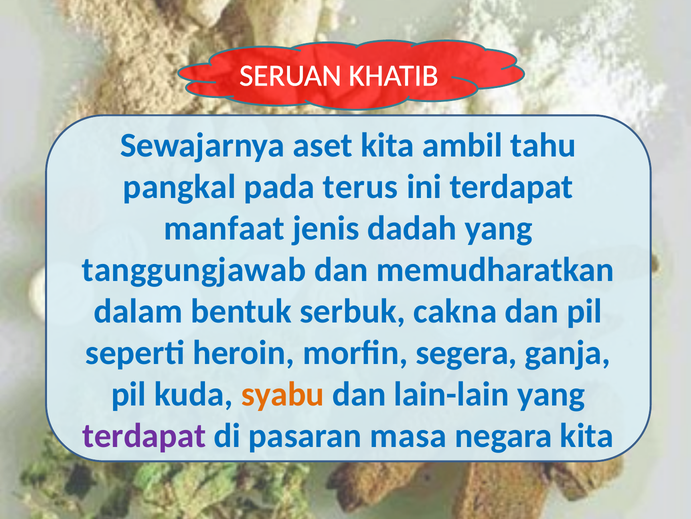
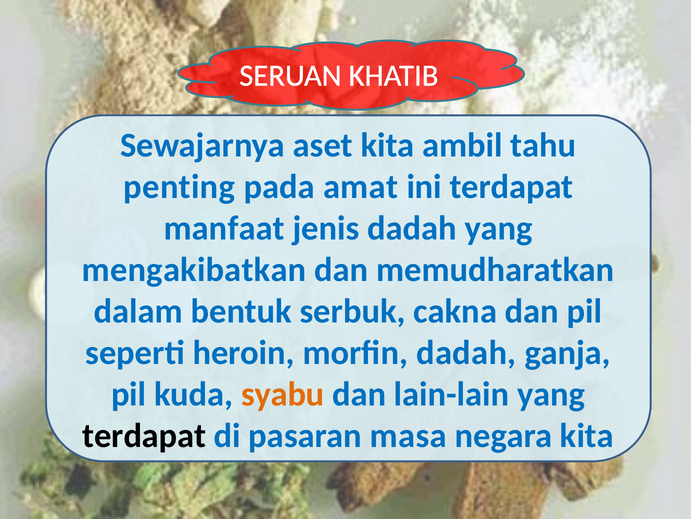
pangkal: pangkal -> penting (179, 187)
terus: terus -> amat (361, 187)
tanggungjawab: tanggungjawab -> mengakibatkan (194, 270)
morfin segera: segera -> dadah (466, 352)
terdapat colour: purple -> black (144, 435)
